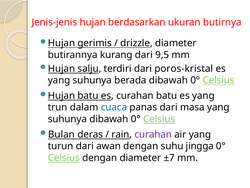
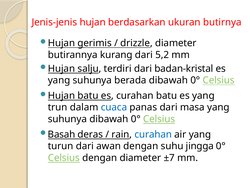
9,5: 9,5 -> 5,2 (162, 55)
poros-kristal: poros-kristal -> badan-kristal (184, 68)
Bulan: Bulan -> Basah (62, 134)
curahan colour: purple -> blue (153, 134)
